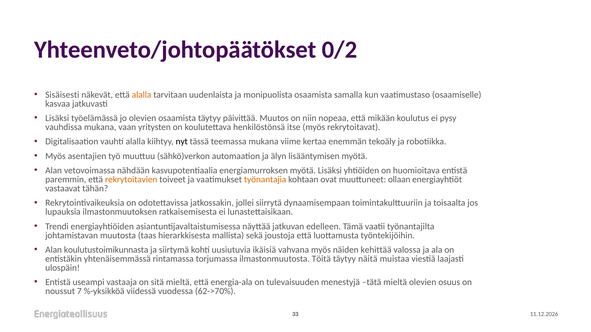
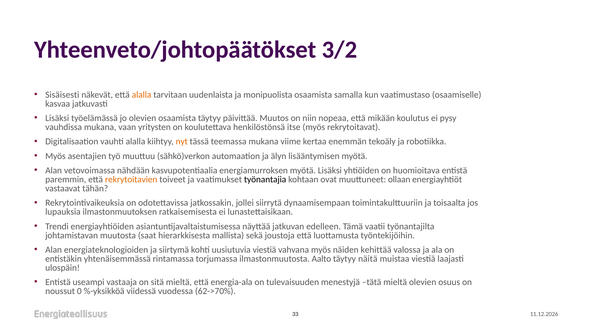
0/2: 0/2 -> 3/2 (340, 50)
nyt colour: black -> orange (182, 142)
työnantajia colour: orange -> black (265, 180)
taas: taas -> saat (147, 236)
koulutustoimikunnasta: koulutustoimikunnasta -> energiateknologioiden (106, 250)
uusiutuvia ikäisiä: ikäisiä -> viestiä (264, 250)
Töitä: Töitä -> Aalto (321, 259)
7: 7 -> 0 (79, 292)
